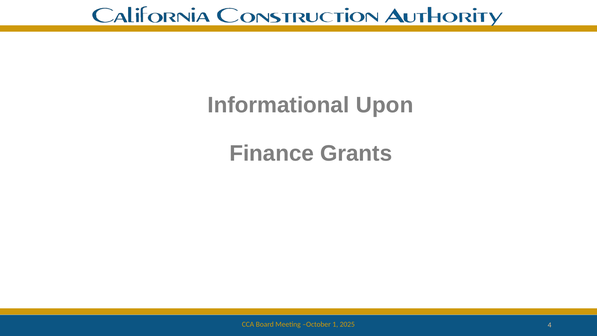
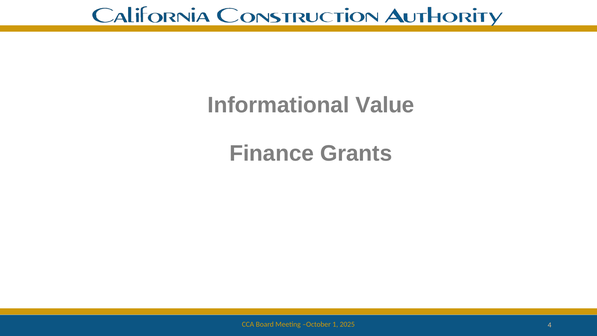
Upon: Upon -> Value (385, 105)
